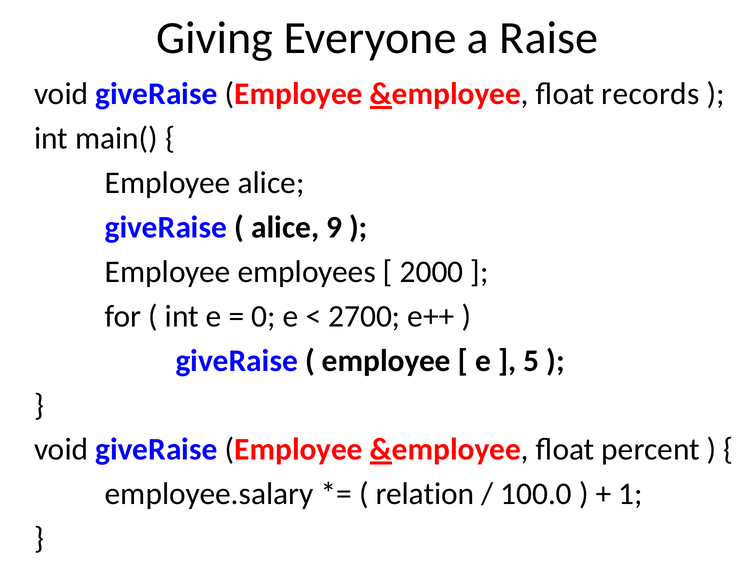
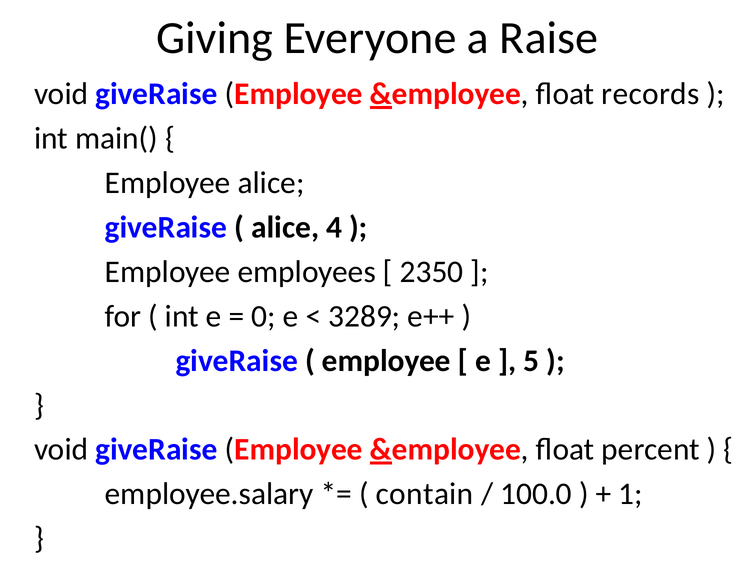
9: 9 -> 4 (334, 227)
2000: 2000 -> 2350 (432, 272)
2700: 2700 -> 3289 (364, 316)
relation: relation -> contain (425, 494)
